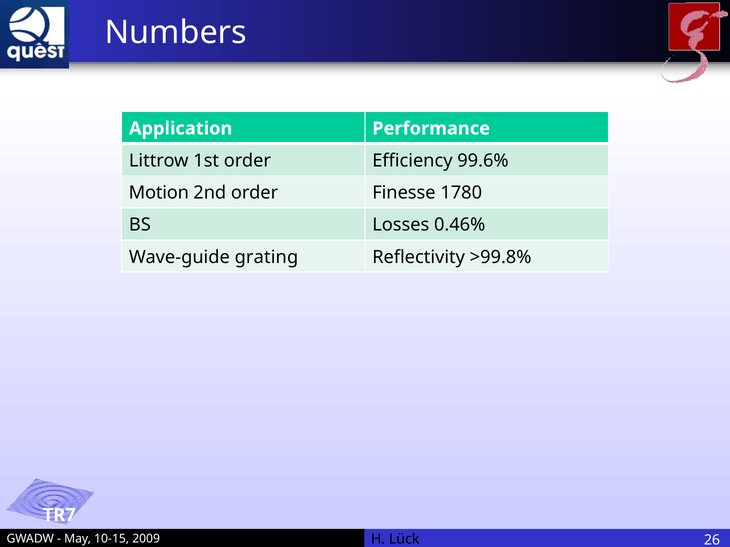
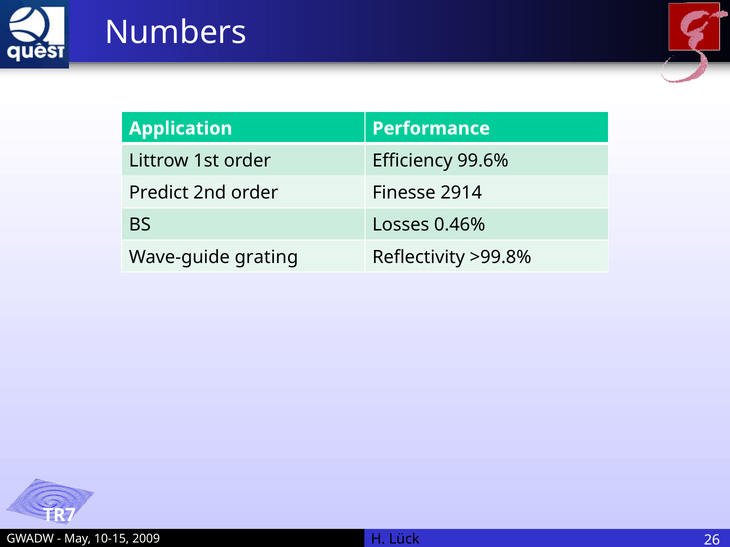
Motion: Motion -> Predict (159, 193)
1780: 1780 -> 2914 (461, 193)
